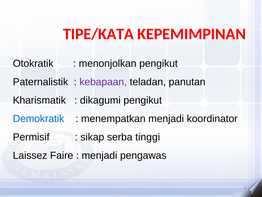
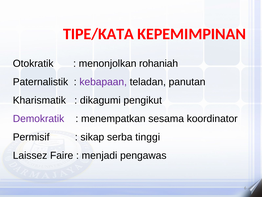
menonjolkan pengikut: pengikut -> rohaniah (159, 63)
Demokratik colour: blue -> purple (39, 118)
menempatkan menjadi: menjadi -> sesama (166, 118)
